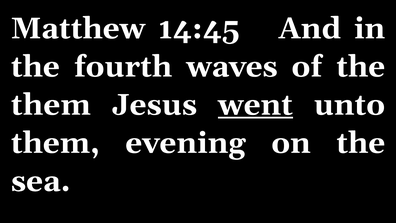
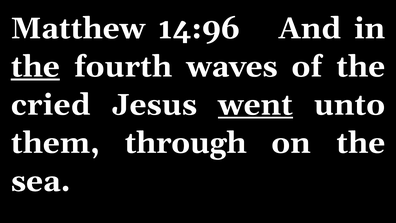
14:45: 14:45 -> 14:96 (199, 28)
the underline: none -> present (35, 67)
them: them -> cried (51, 105)
evening: evening -> through (186, 143)
